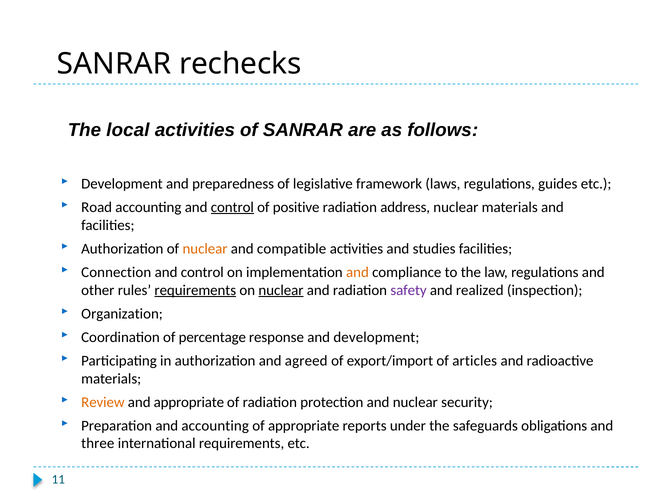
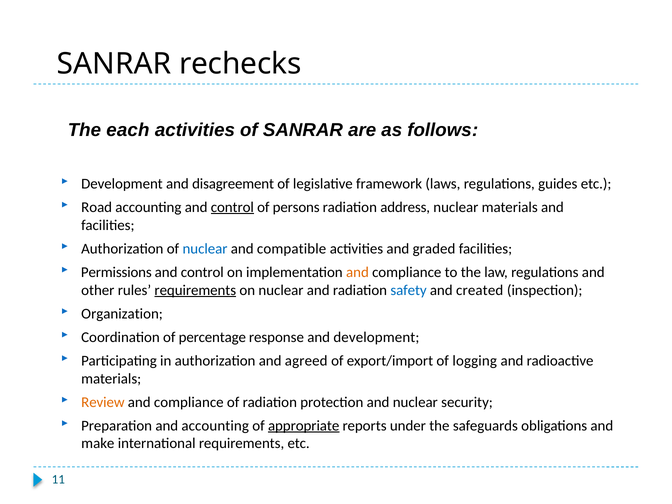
local: local -> each (128, 130)
preparedness: preparedness -> disagreement (233, 184)
positive: positive -> persons (296, 207)
nuclear colour: orange -> blue (205, 249)
studies: studies -> graded (434, 249)
Connection: Connection -> Permissions (116, 272)
nuclear underline: present -> none (281, 290)
safety colour: purple -> blue (409, 290)
realized: realized -> created (480, 290)
articles: articles -> logging (475, 361)
appropriate: appropriate -> compliance (189, 402)
appropriate underline: none -> present (304, 426)
three: three -> make (98, 444)
